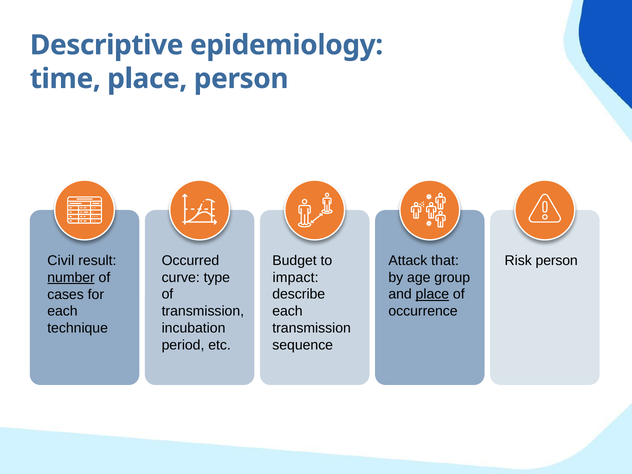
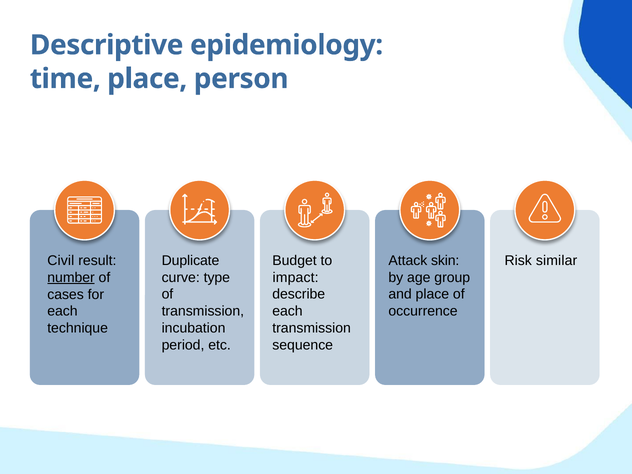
Occurred: Occurred -> Duplicate (191, 261)
that: that -> skin (445, 261)
Risk person: person -> similar (557, 261)
place underline: present -> none (432, 294)
